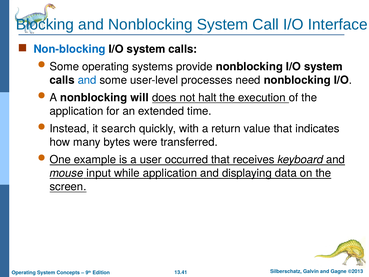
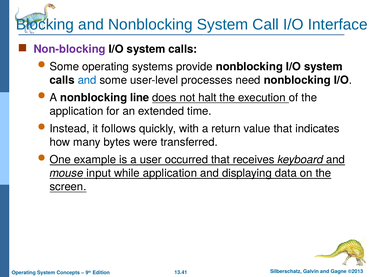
Non-blocking colour: blue -> purple (70, 49)
will: will -> line (140, 98)
search: search -> follows (119, 129)
